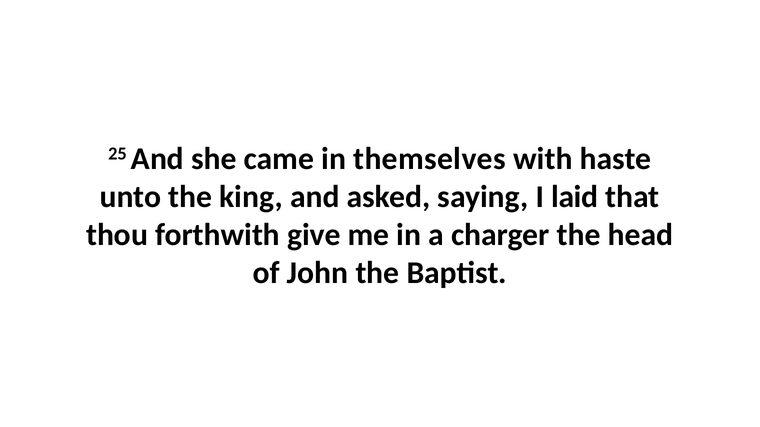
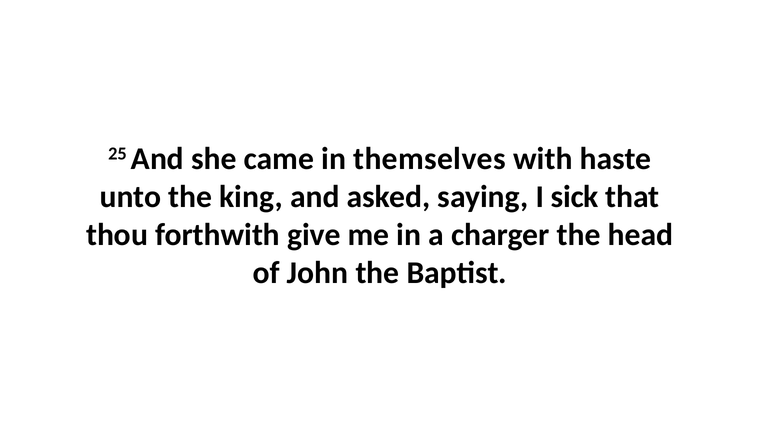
laid: laid -> sick (575, 197)
